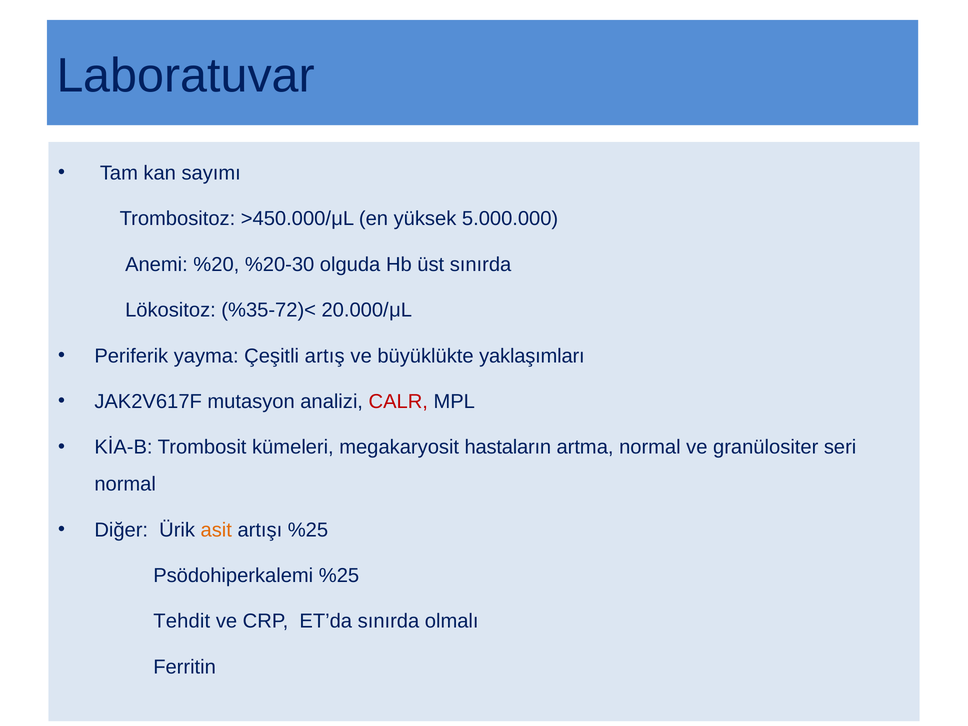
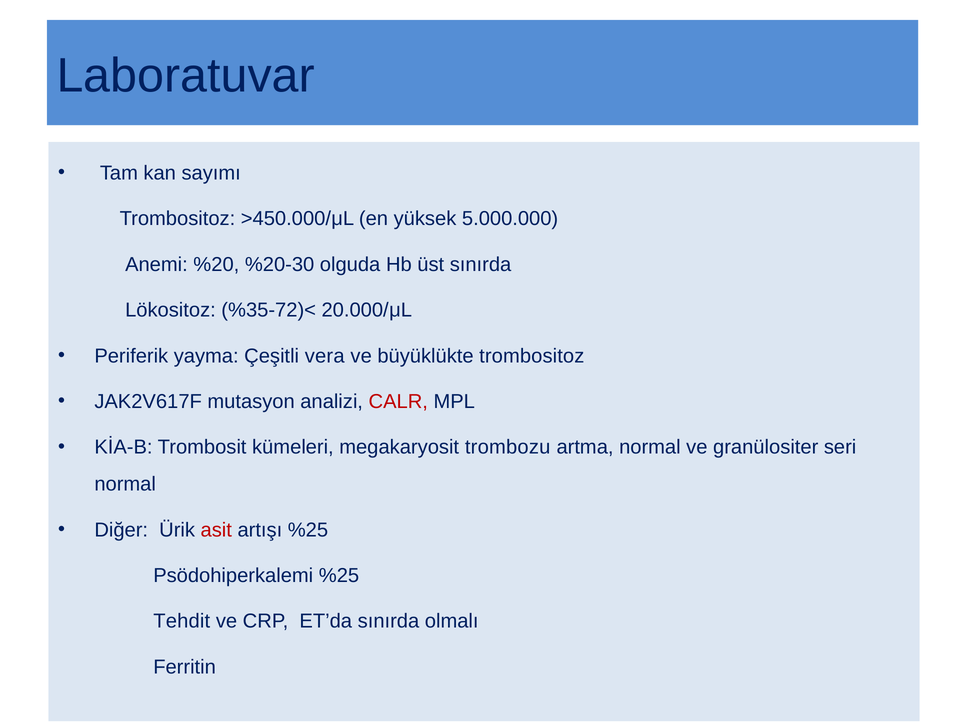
artış: artış -> vera (325, 356)
büyüklükte yaklaşımları: yaklaşımları -> trombositoz (532, 356)
hastaların: hastaların -> trombozu (508, 447)
asit colour: orange -> red (216, 530)
